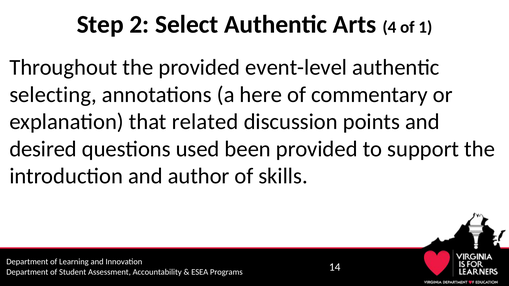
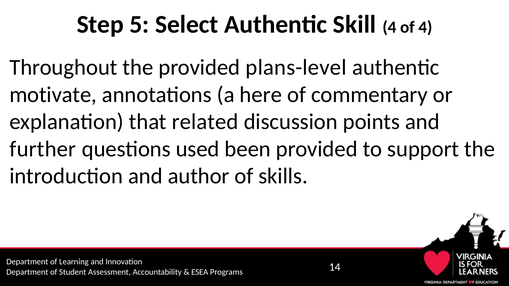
2: 2 -> 5 (139, 25)
Arts: Arts -> Skill (355, 25)
of 1: 1 -> 4 (425, 27)
event-level: event-level -> plans-level (296, 68)
selecting: selecting -> motivate (53, 95)
desired: desired -> further (43, 149)
